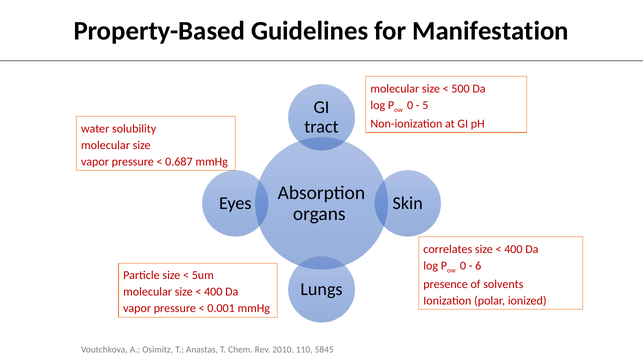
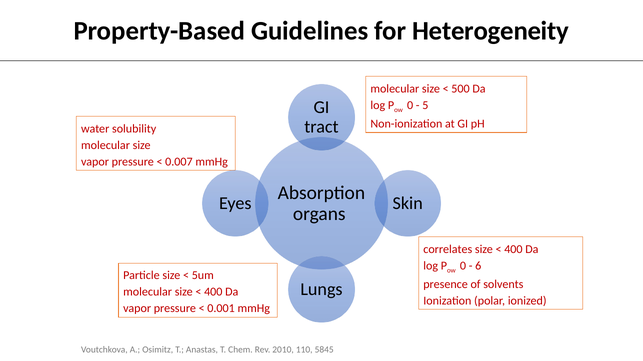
Manifestation: Manifestation -> Heterogeneity (491, 31)
0.687: 0.687 -> 0.007 (179, 162)
